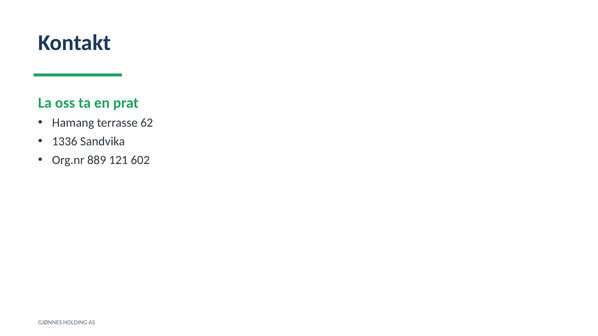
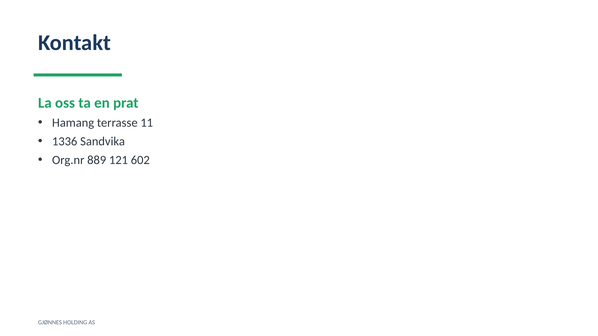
62: 62 -> 11 (147, 123)
